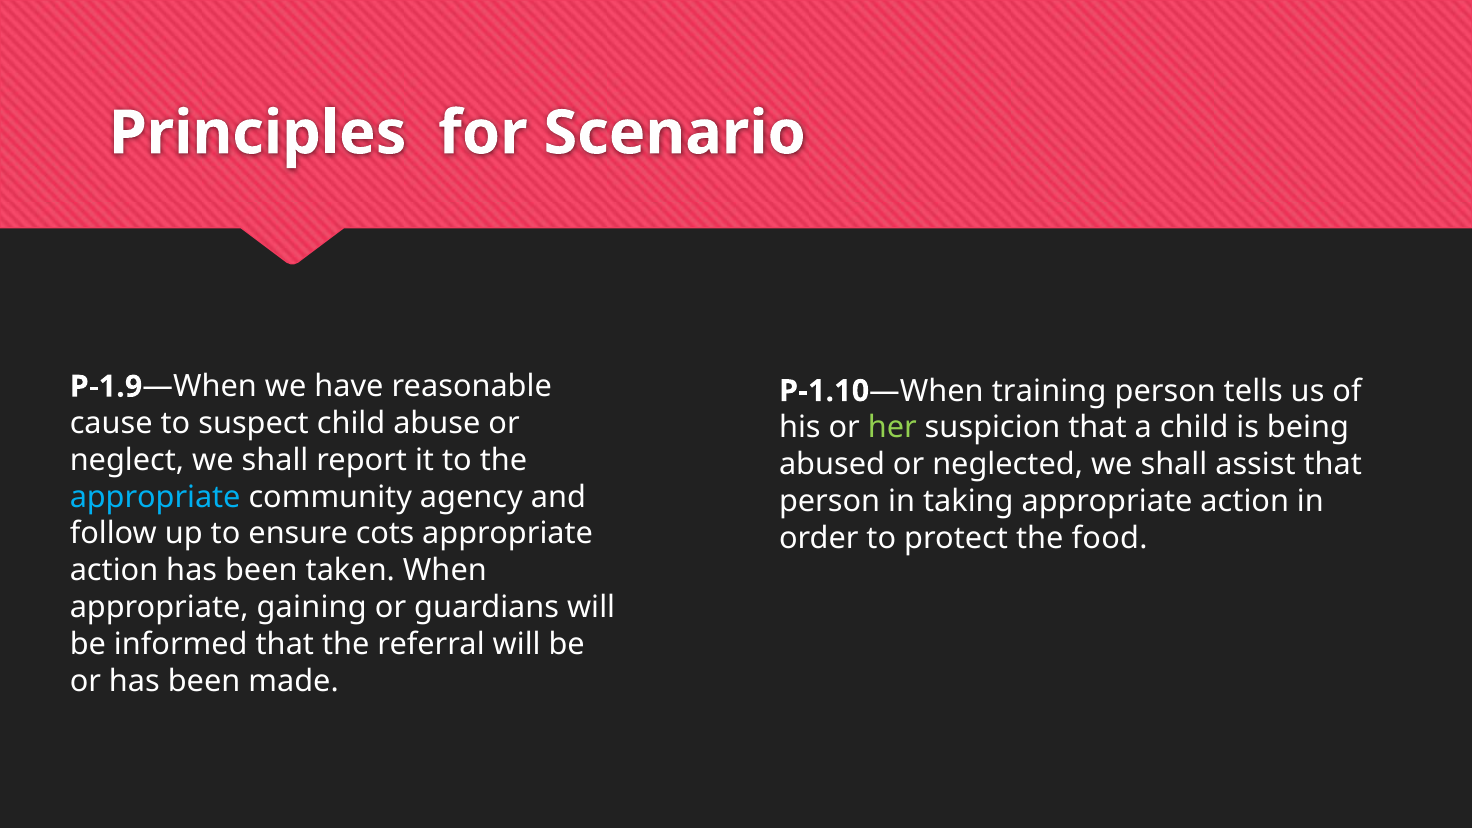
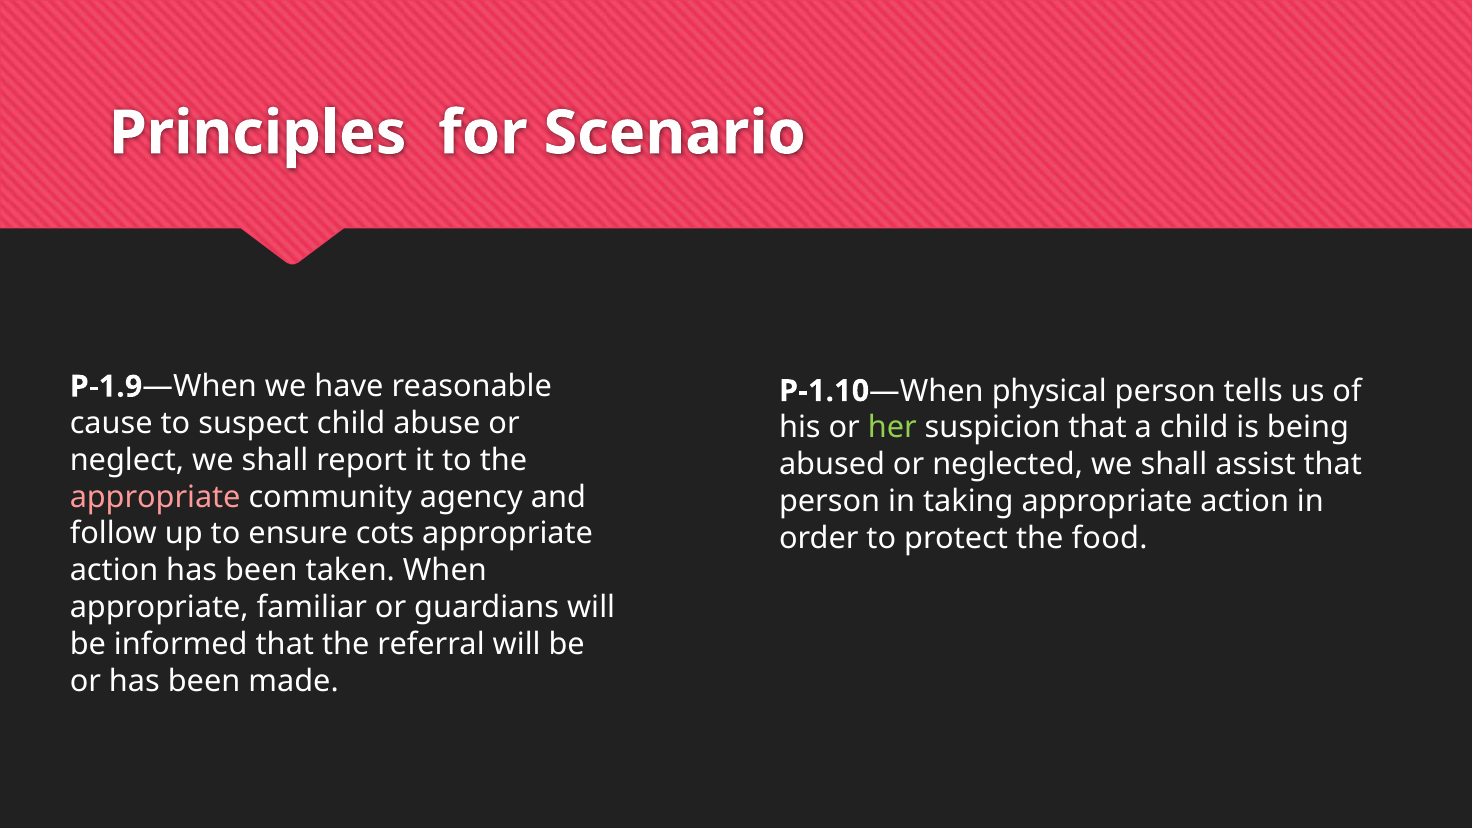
training: training -> physical (1049, 391)
appropriate colour: light blue -> pink (155, 497)
gaining: gaining -> familiar (312, 607)
